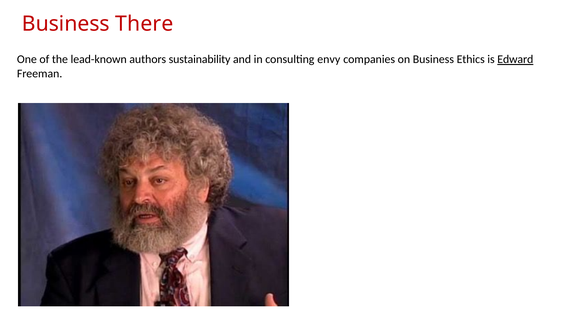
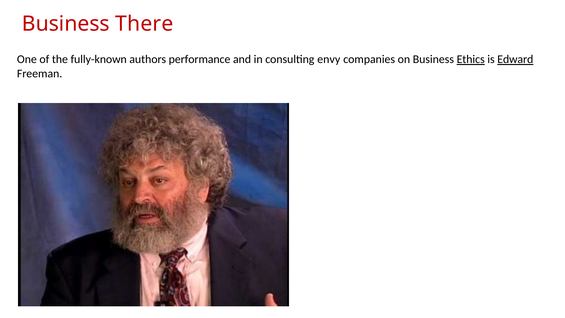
lead-known: lead-known -> fully-known (99, 59)
sustainability: sustainability -> performance (200, 59)
Ethics underline: none -> present (471, 59)
